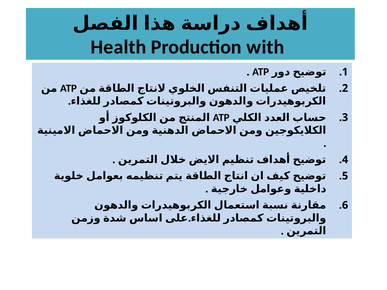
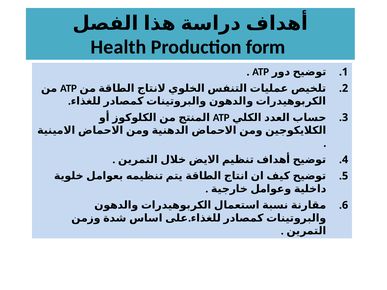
with: with -> form (266, 47)
